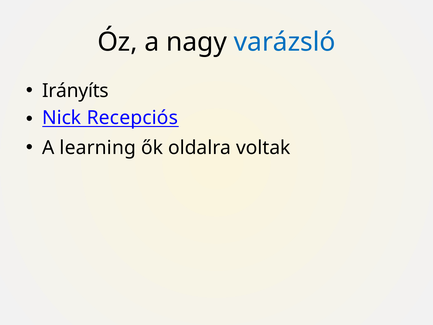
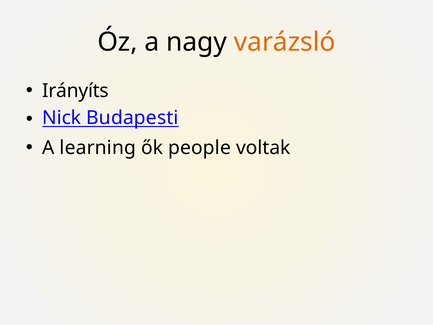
varázsló colour: blue -> orange (285, 42)
Recepciós: Recepciós -> Budapesti (132, 118)
oldalra: oldalra -> people (200, 148)
